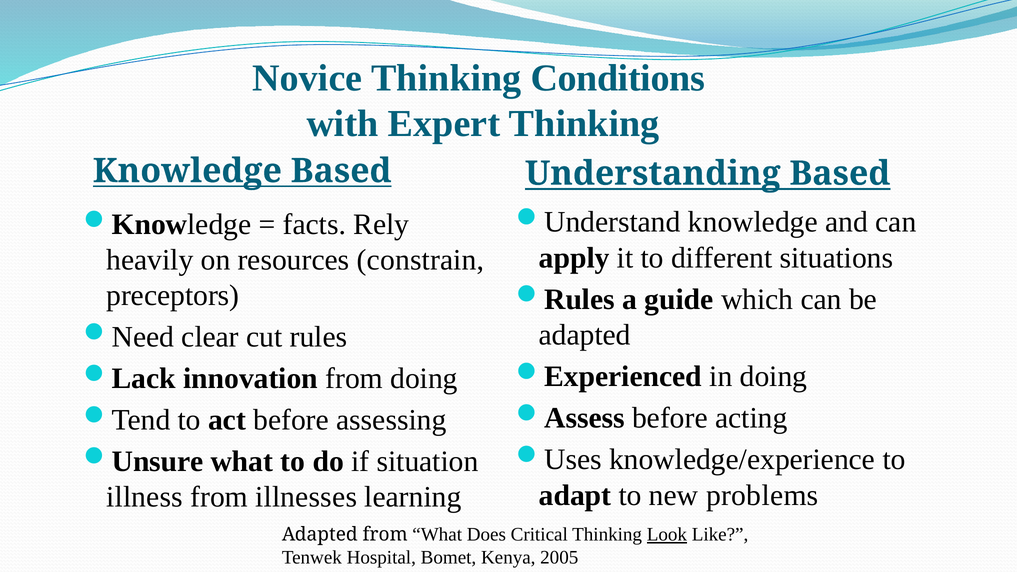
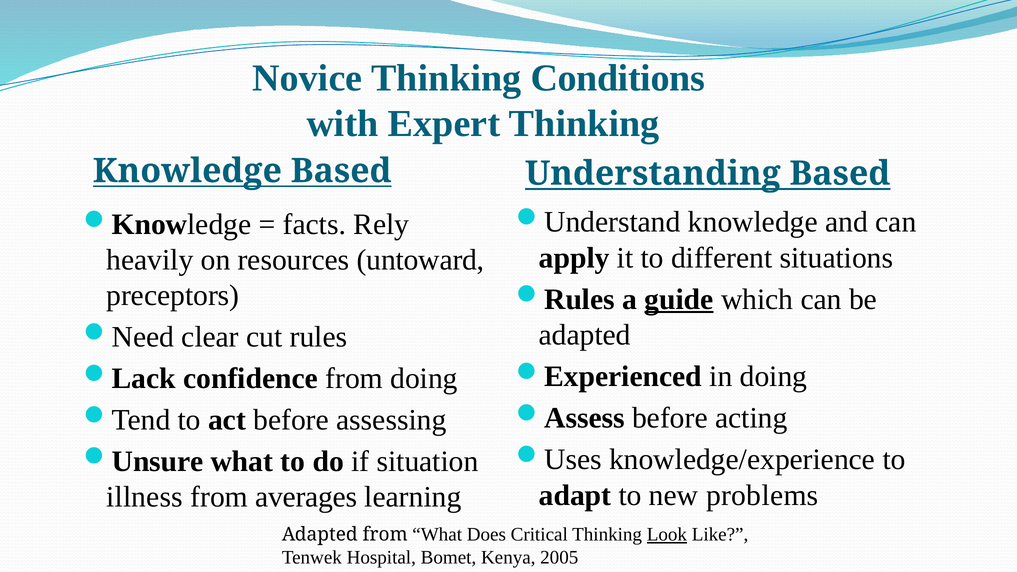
constrain: constrain -> untoward (421, 260)
guide underline: none -> present (679, 299)
innovation: innovation -> confidence (250, 378)
illnesses: illnesses -> averages (306, 497)
